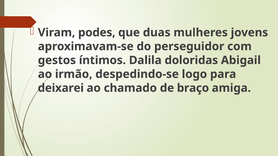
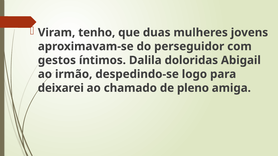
podes: podes -> tenho (97, 33)
braço: braço -> pleno (193, 88)
